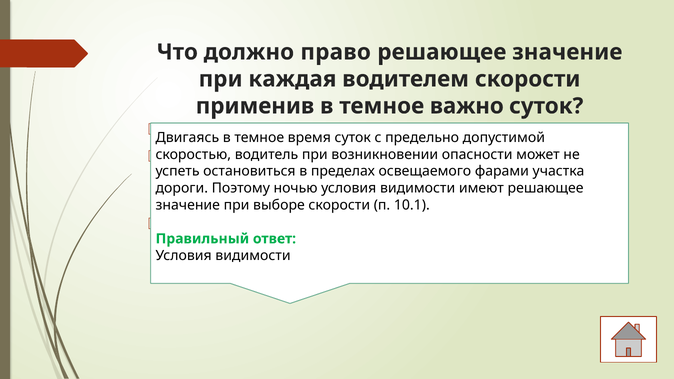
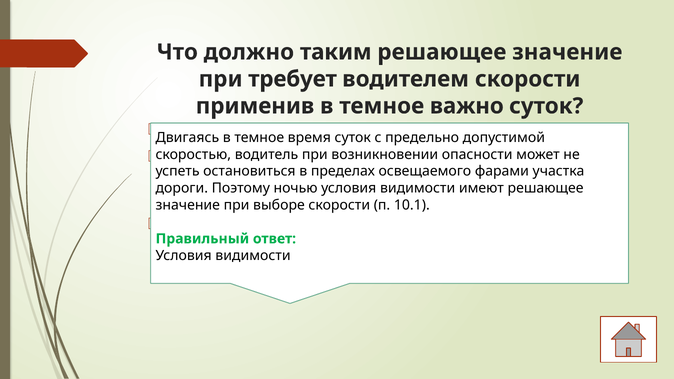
право: право -> таким (336, 52)
каждая: каждая -> требует (293, 79)
